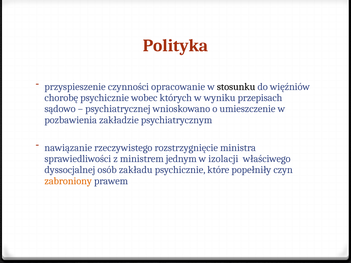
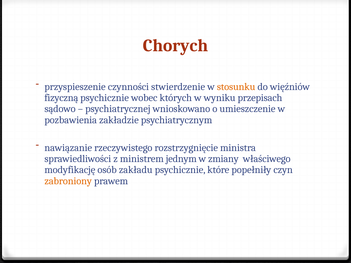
Polityka: Polityka -> Chorych (175, 46)
opracowanie: opracowanie -> stwierdzenie (178, 87)
stosunku colour: black -> orange (236, 87)
chorobę: chorobę -> fizyczną (61, 98)
izolacji: izolacji -> zmiany (223, 159)
dyssocjalnej: dyssocjalnej -> modyfikację (70, 170)
